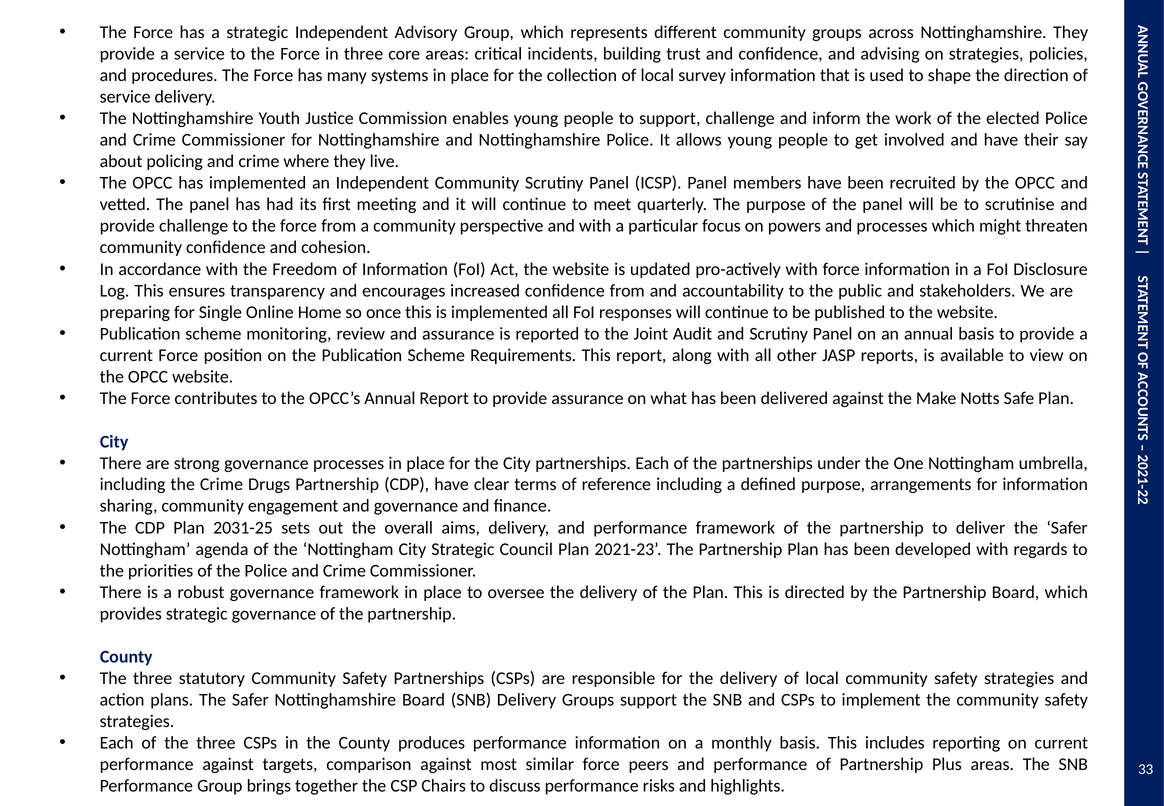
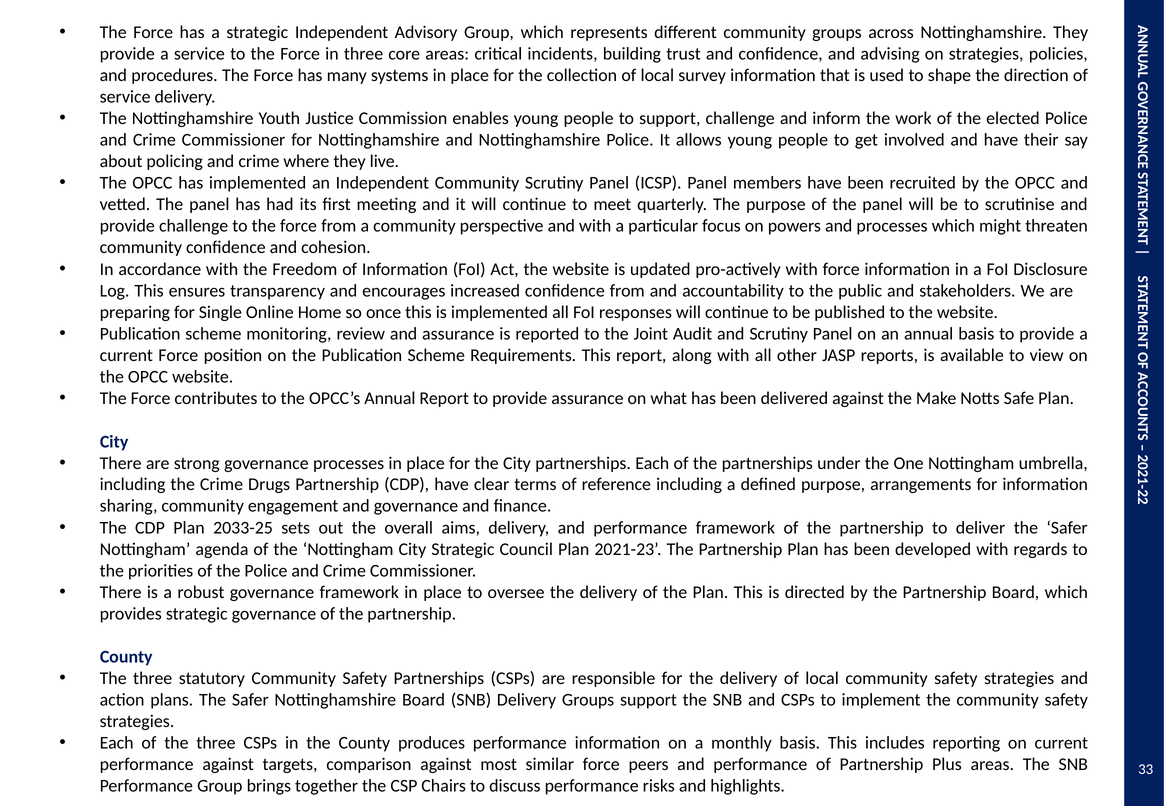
2031-25: 2031-25 -> 2033-25 (243, 528)
